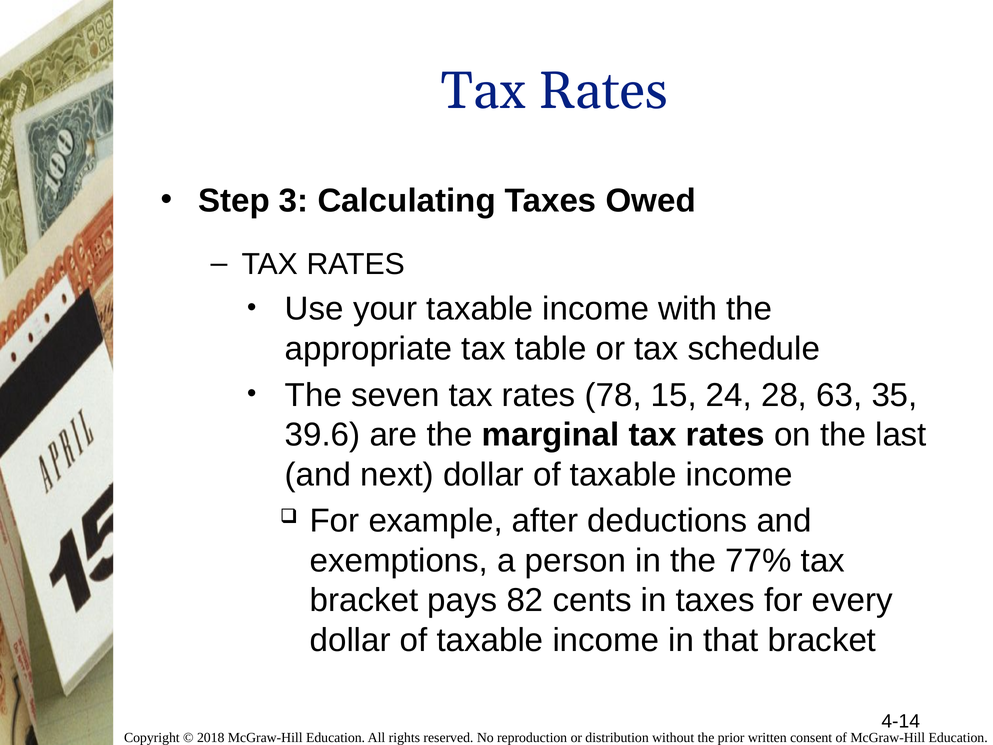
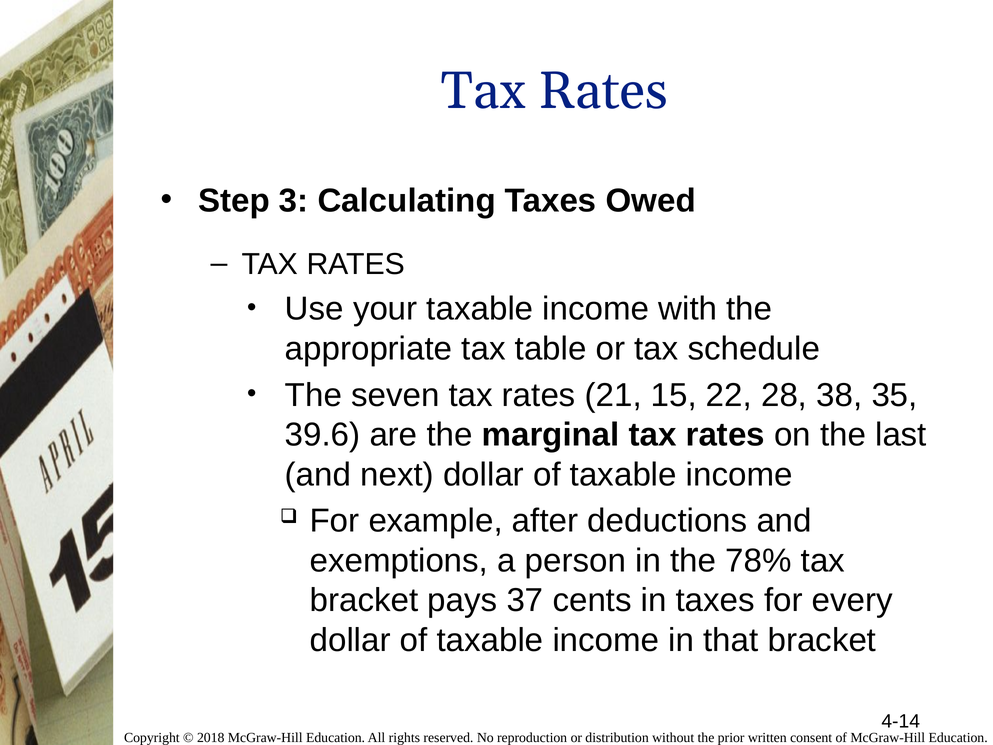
78: 78 -> 21 (613, 395)
24: 24 -> 22 (729, 395)
63: 63 -> 38 (839, 395)
77%: 77% -> 78% (759, 560)
82: 82 -> 37 (525, 600)
